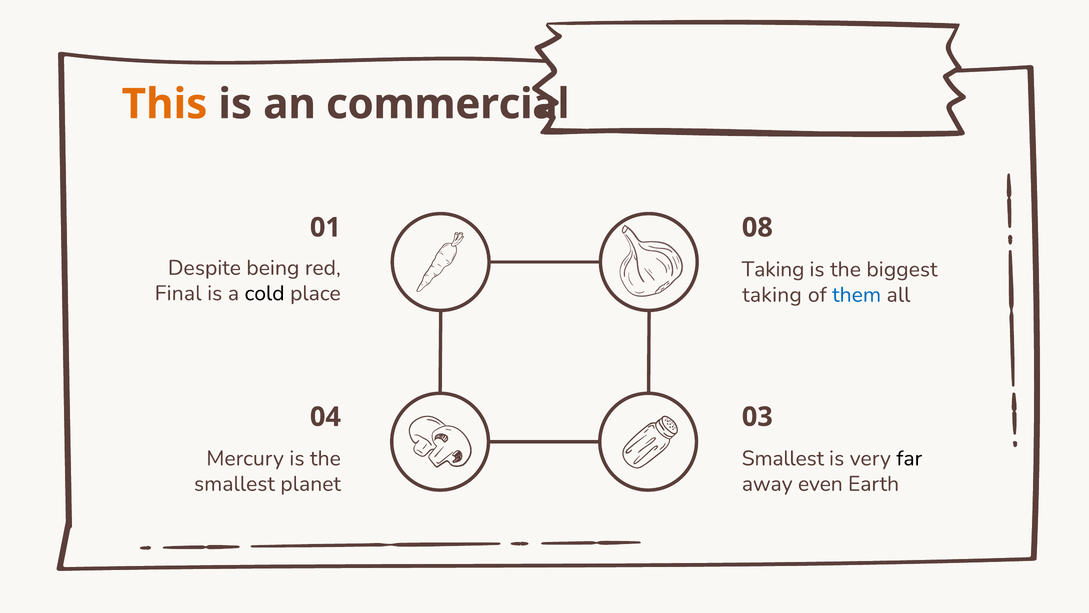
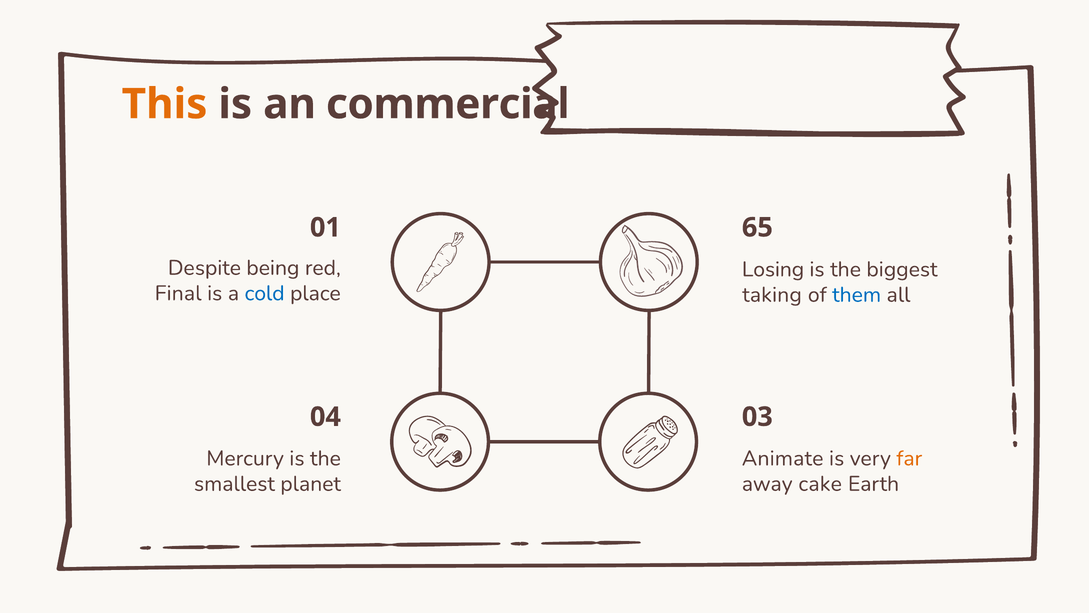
08: 08 -> 65 (757, 227)
Taking: Taking -> Losing (773, 269)
cold colour: black -> blue (265, 293)
Smallest: Smallest -> Animate (783, 458)
far colour: black -> orange (909, 458)
even: even -> cake (820, 483)
